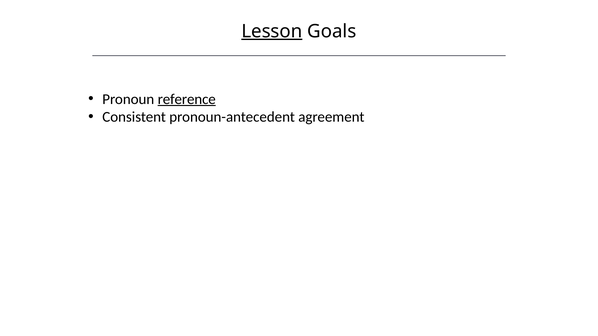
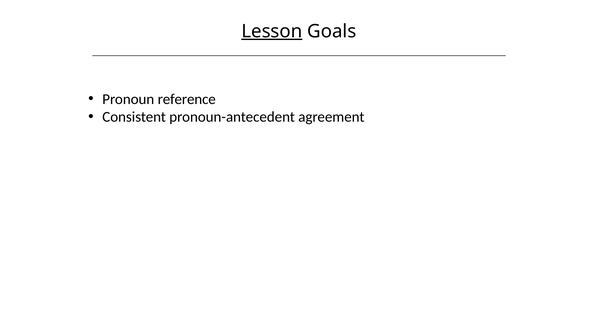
reference underline: present -> none (187, 99)
